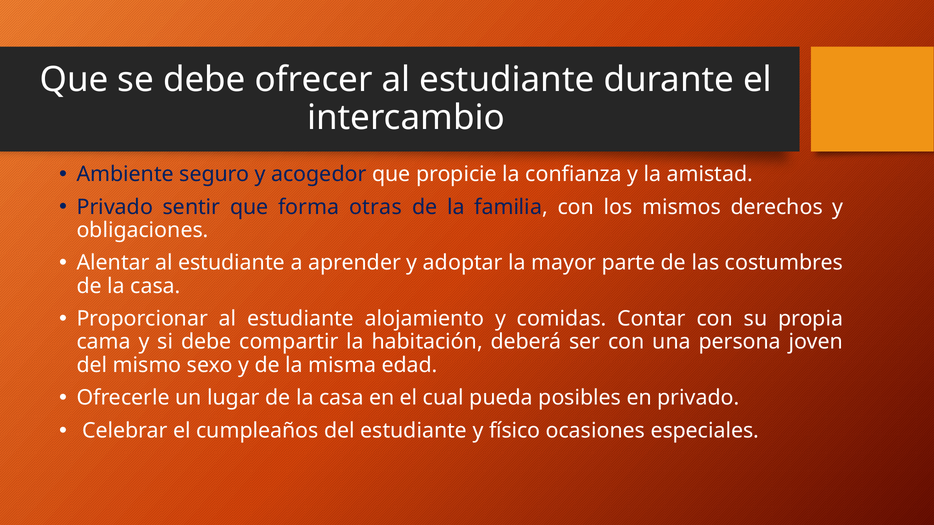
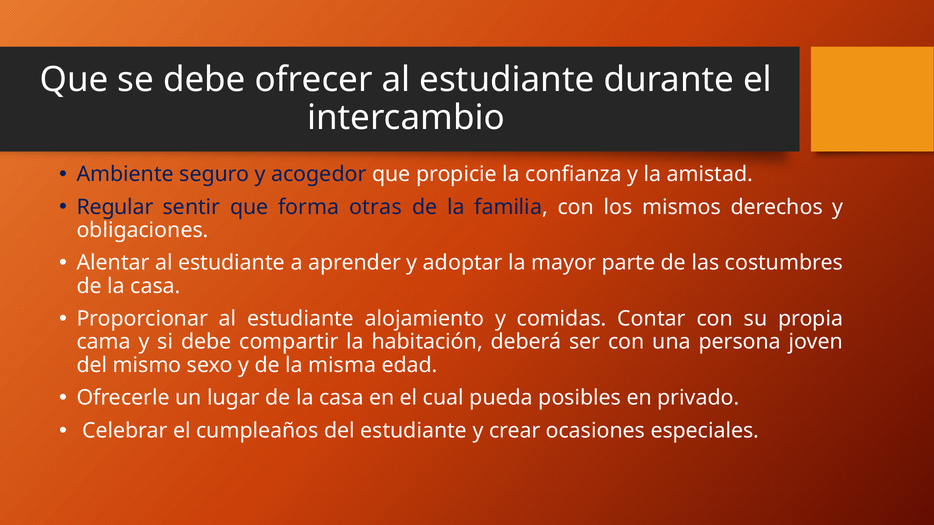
Privado: Privado -> Regular (115, 207)
físico: físico -> crear (515, 431)
